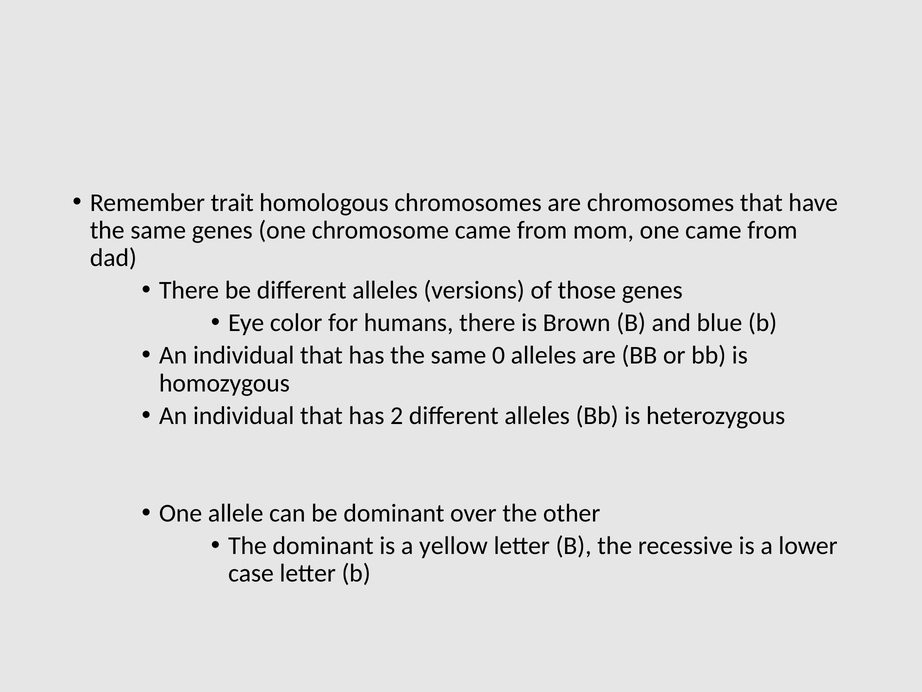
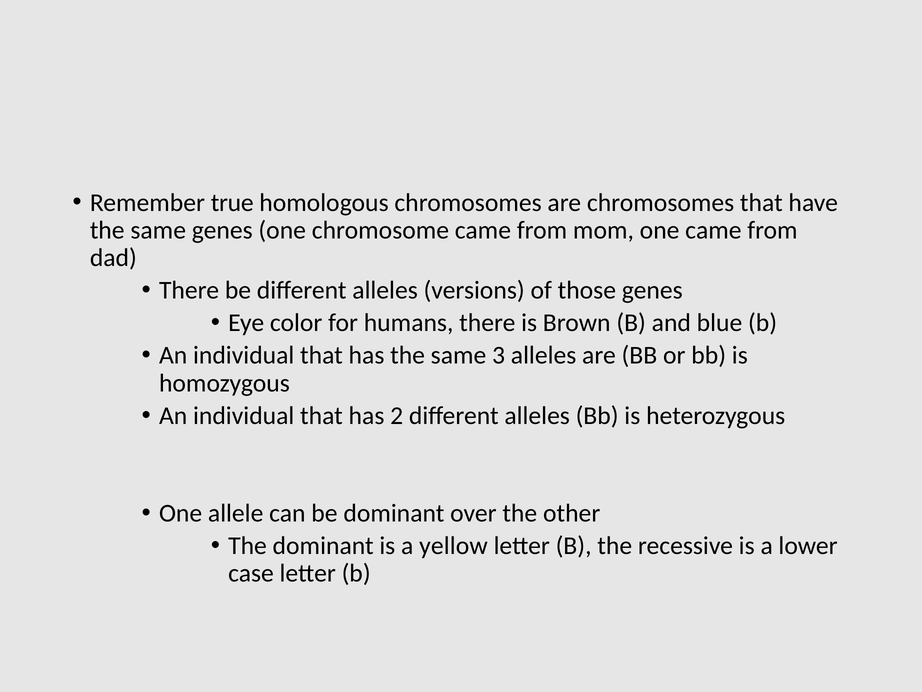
trait: trait -> true (232, 202)
0: 0 -> 3 (499, 355)
